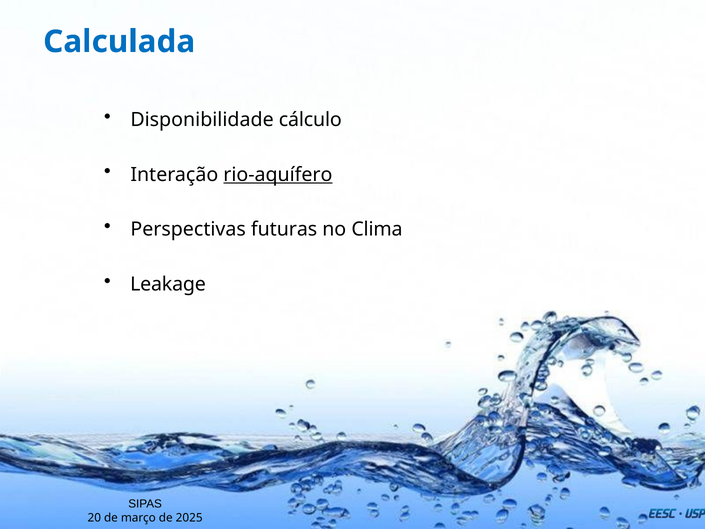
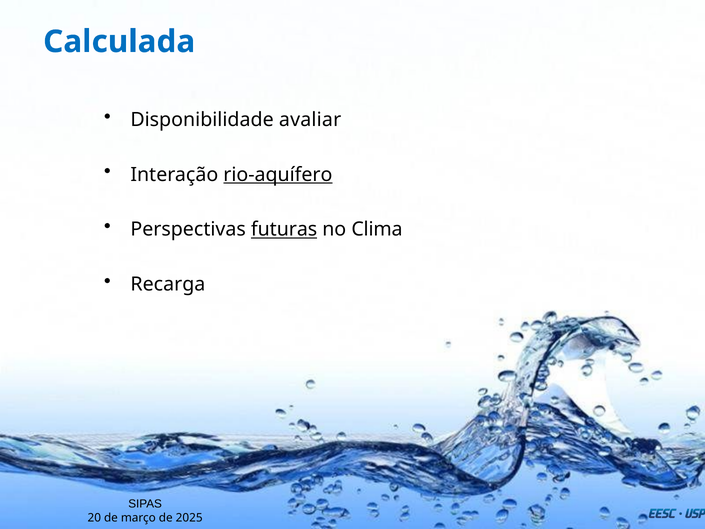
cálculo: cálculo -> avaliar (310, 120)
futuras underline: none -> present (284, 229)
Leakage: Leakage -> Recarga (168, 284)
